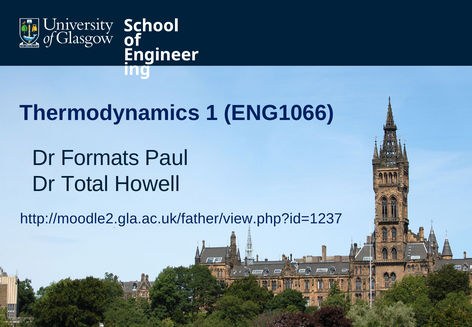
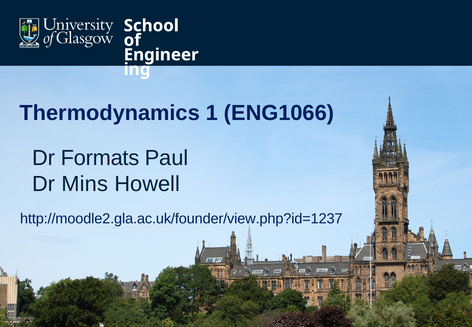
Total: Total -> Mins (85, 184)
http://moodle2.gla.ac.uk/father/view.php?id=1237: http://moodle2.gla.ac.uk/father/view.php?id=1237 -> http://moodle2.gla.ac.uk/founder/view.php?id=1237 (181, 219)
